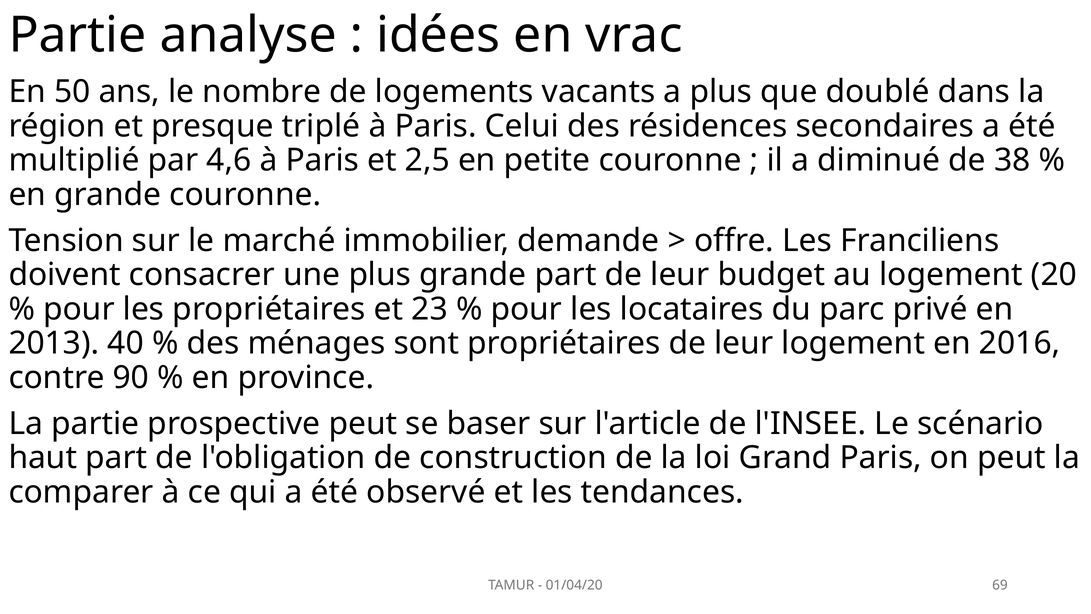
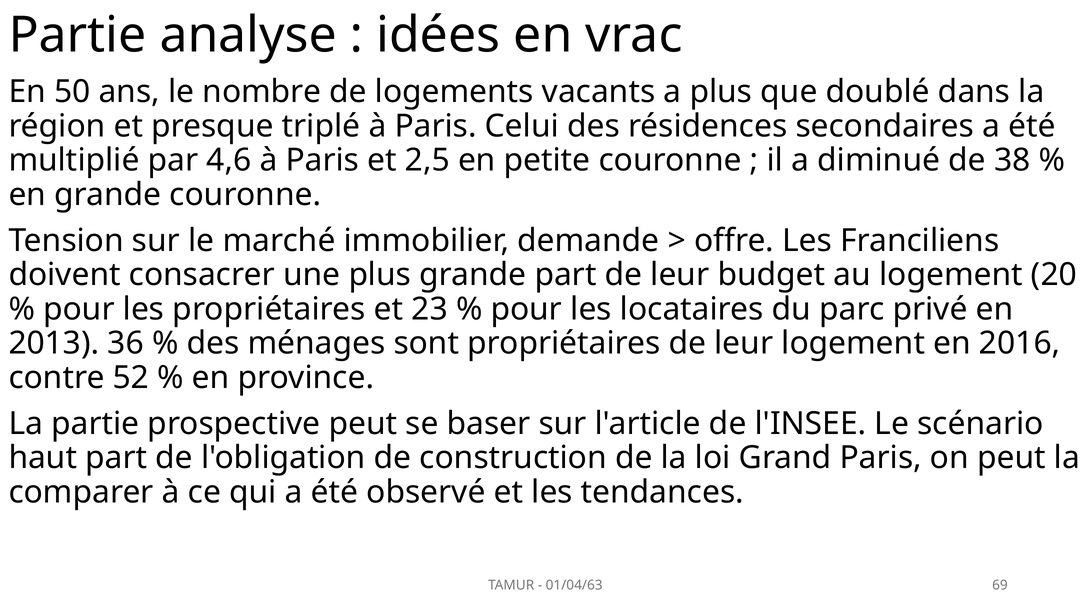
40: 40 -> 36 (126, 343)
90: 90 -> 52 (131, 378)
01/04/20: 01/04/20 -> 01/04/63 (574, 585)
